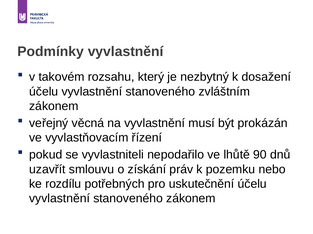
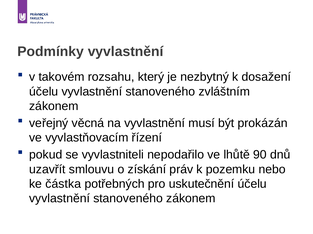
rozdílu: rozdílu -> částka (63, 184)
